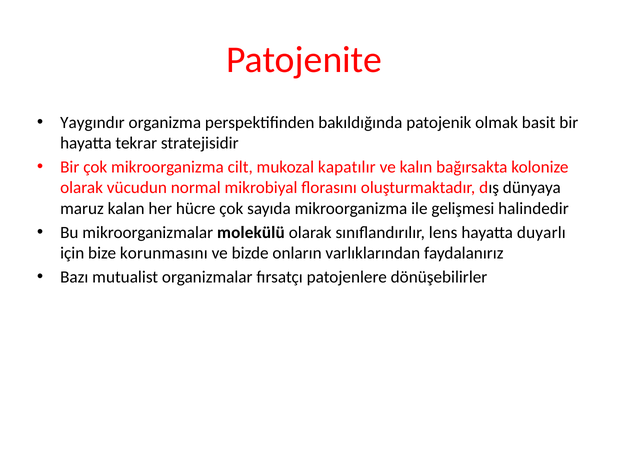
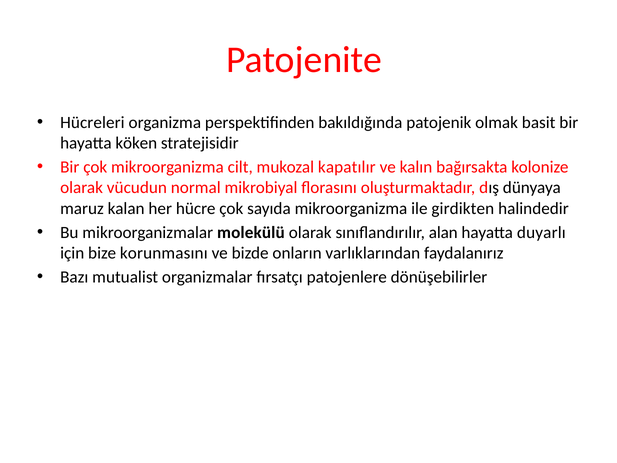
Yaygındır: Yaygındır -> Hücreleri (92, 123)
tekrar: tekrar -> köken (136, 143)
gelişmesi: gelişmesi -> girdikten (463, 208)
lens: lens -> alan (443, 232)
